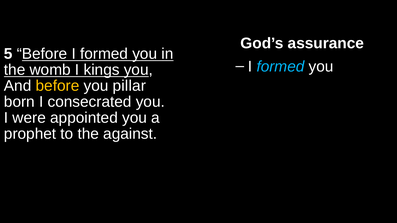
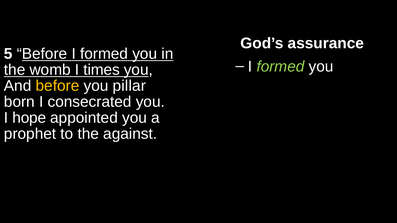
formed colour: light blue -> light green (280, 67)
kings: kings -> times (102, 70)
were: were -> hope (29, 118)
